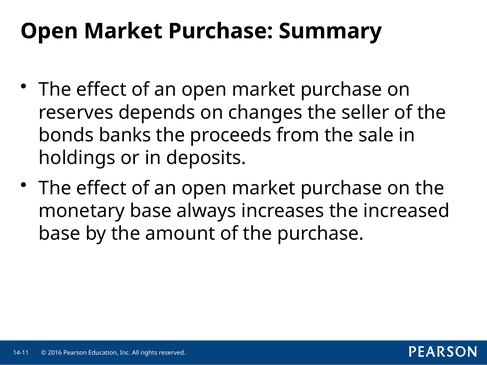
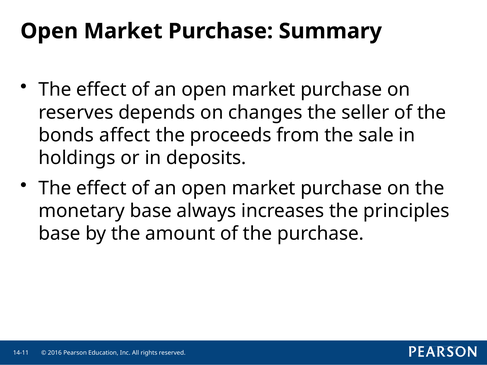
banks: banks -> affect (125, 135)
increased: increased -> principles (406, 211)
